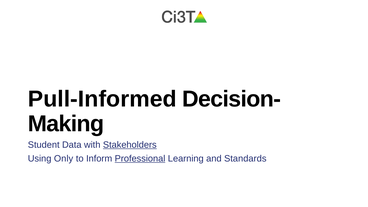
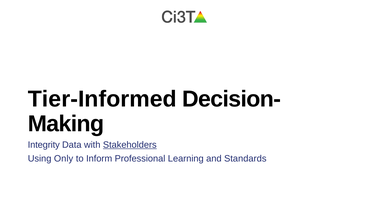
Pull-Informed: Pull-Informed -> Tier-Informed (102, 99)
Student: Student -> Integrity (44, 145)
Professional underline: present -> none (140, 159)
